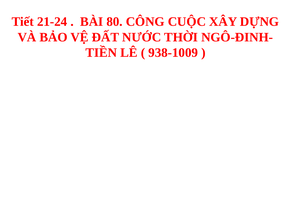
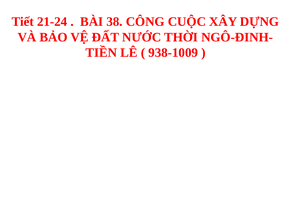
80: 80 -> 38 (114, 22)
